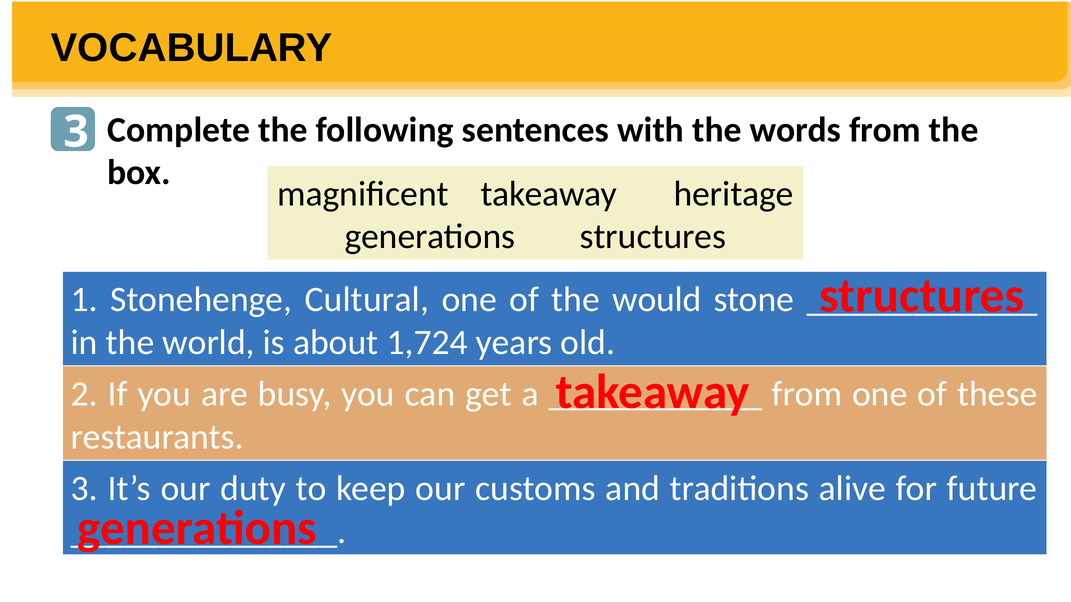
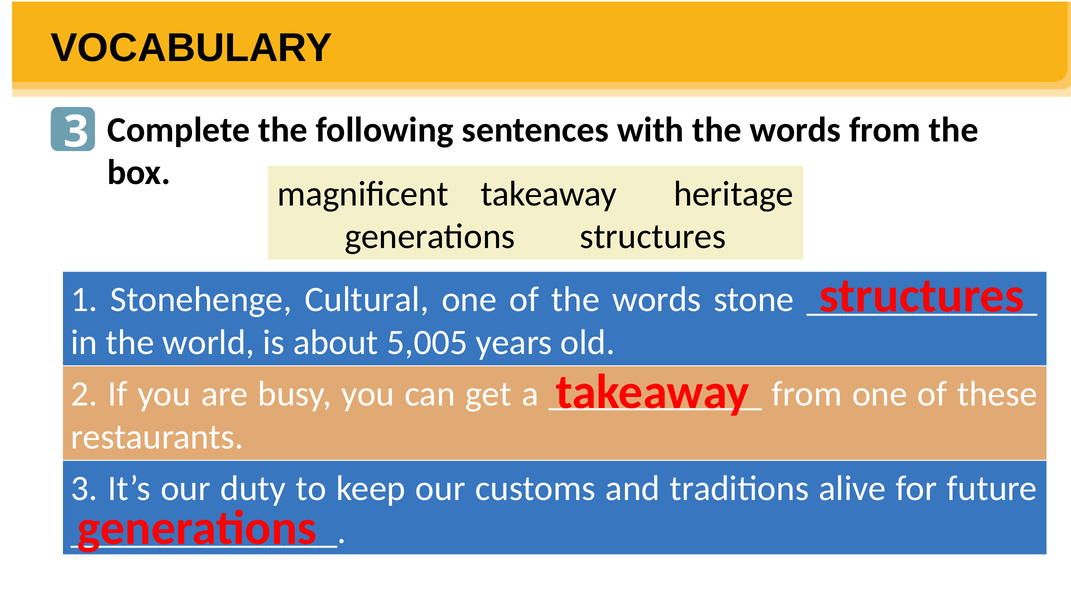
of the would: would -> words (657, 300)
1,724: 1,724 -> 5,005 (427, 343)
